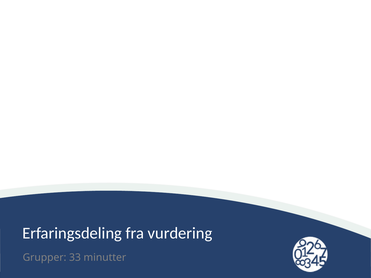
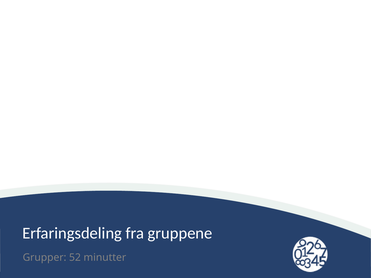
vurdering: vurdering -> gruppene (180, 233)
33: 33 -> 52 (75, 258)
